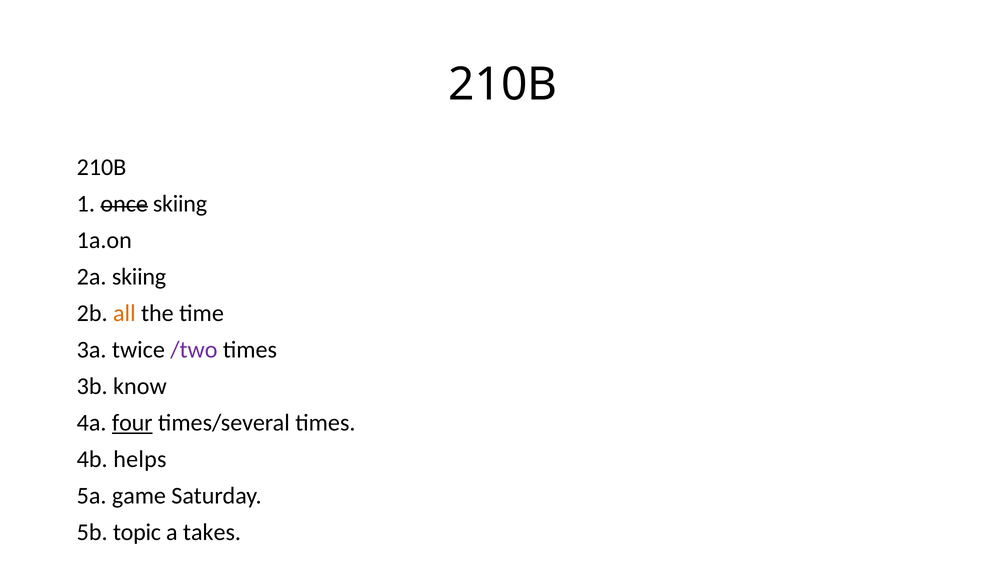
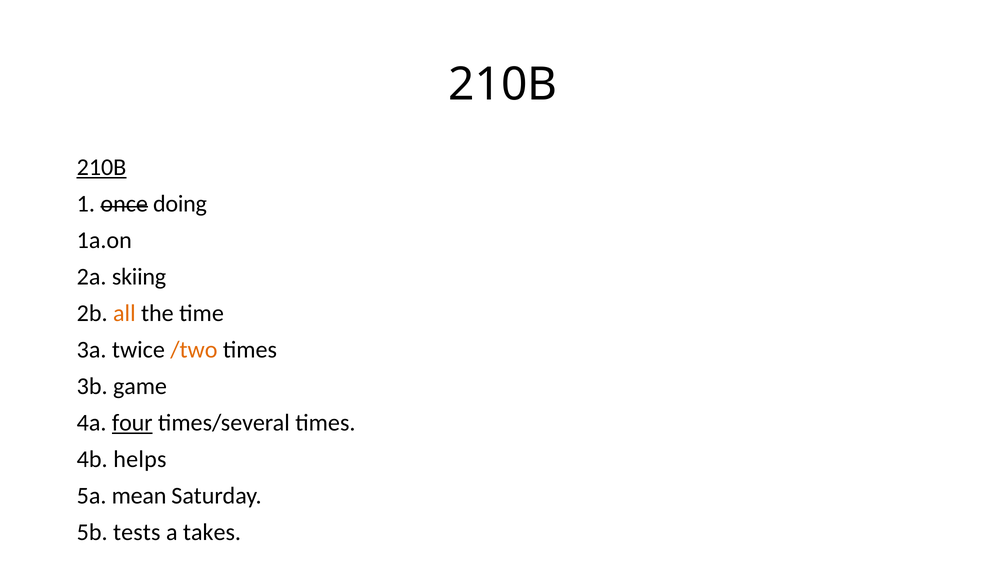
210B underline: none -> present (102, 167)
once skiing: skiing -> doing (180, 204)
/two colour: purple -> orange (194, 350)
know: know -> game (140, 386)
game: game -> mean (139, 496)
topic: topic -> tests (137, 532)
